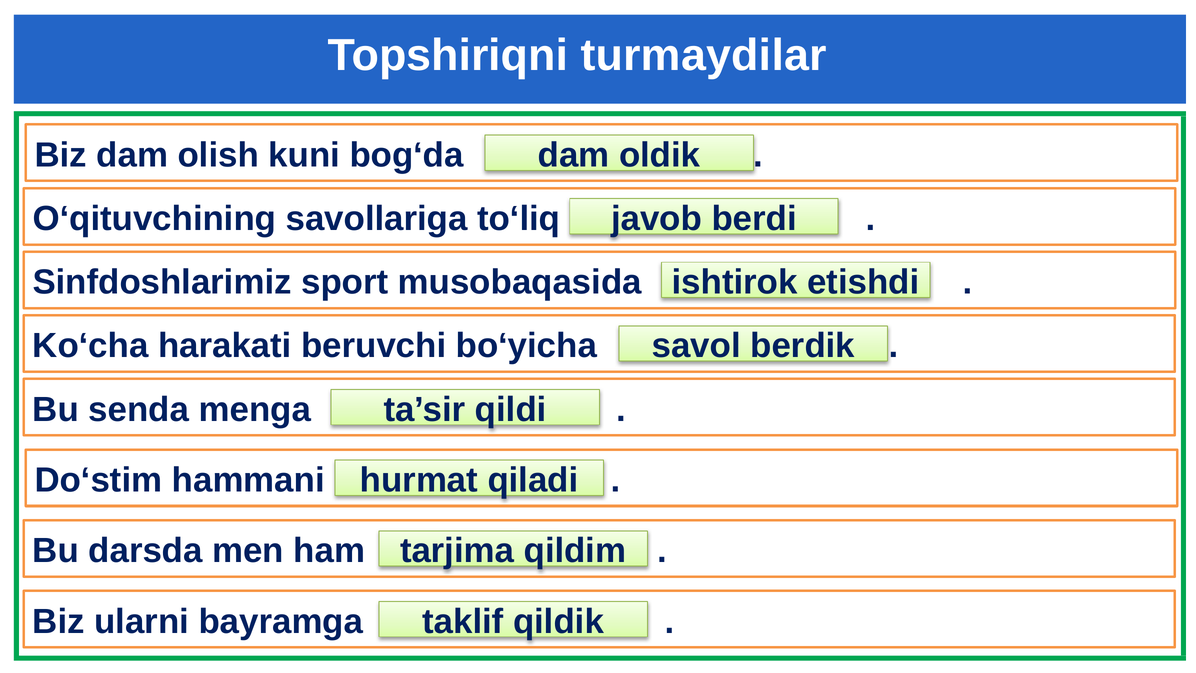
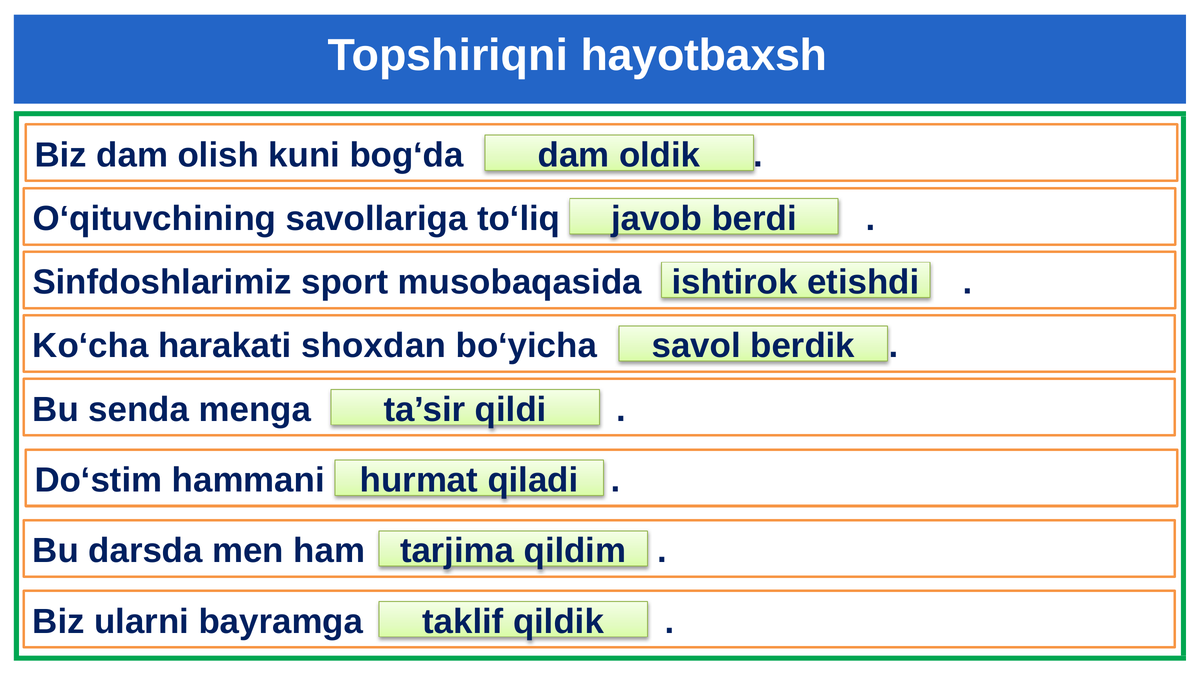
turmaydilar: turmaydilar -> hayotbaxsh (704, 56)
beruvchi: beruvchi -> shoxdan (374, 346)
